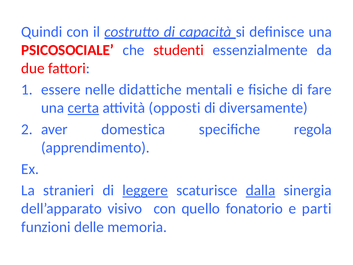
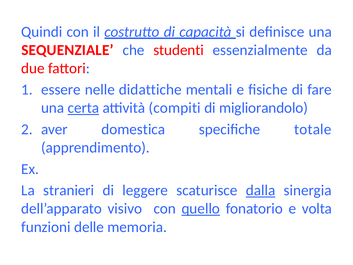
PSICOSOCIALE: PSICOSOCIALE -> SEQUENZIALE (67, 50)
opposti: opposti -> compiti (175, 108)
diversamente: diversamente -> migliorandolo (264, 108)
regola: regola -> totale (313, 129)
leggere underline: present -> none (145, 190)
quello underline: none -> present (201, 209)
parti: parti -> volta (317, 209)
